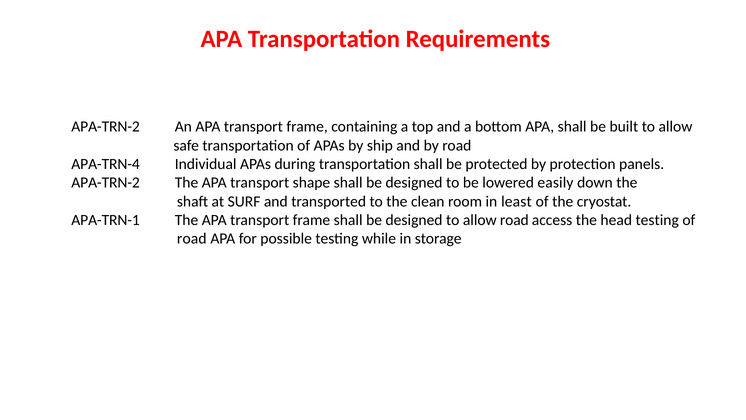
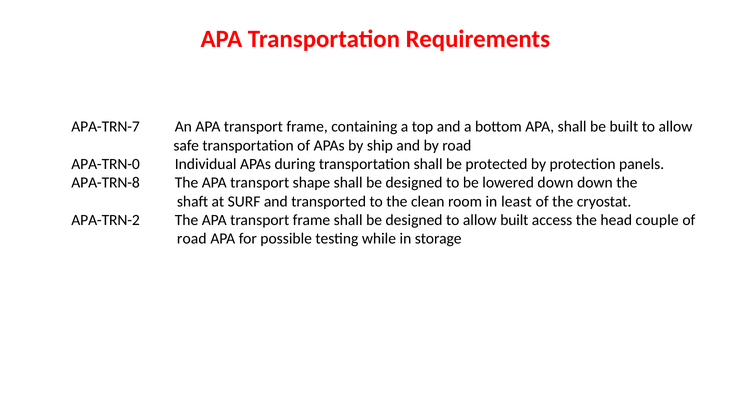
APA-TRN-2: APA-TRN-2 -> APA-TRN-7 (106, 127)
APA-TRN-4: APA-TRN-4 -> APA-TRN-0 (106, 164)
APA-TRN-2: APA-TRN-2 -> APA-TRN-8 (106, 183)
lowered easily: easily -> down (555, 183)
APA-TRN-1: APA-TRN-1 -> APA-TRN-2 (106, 220)
allow road: road -> built (514, 220)
head testing: testing -> couple (657, 220)
